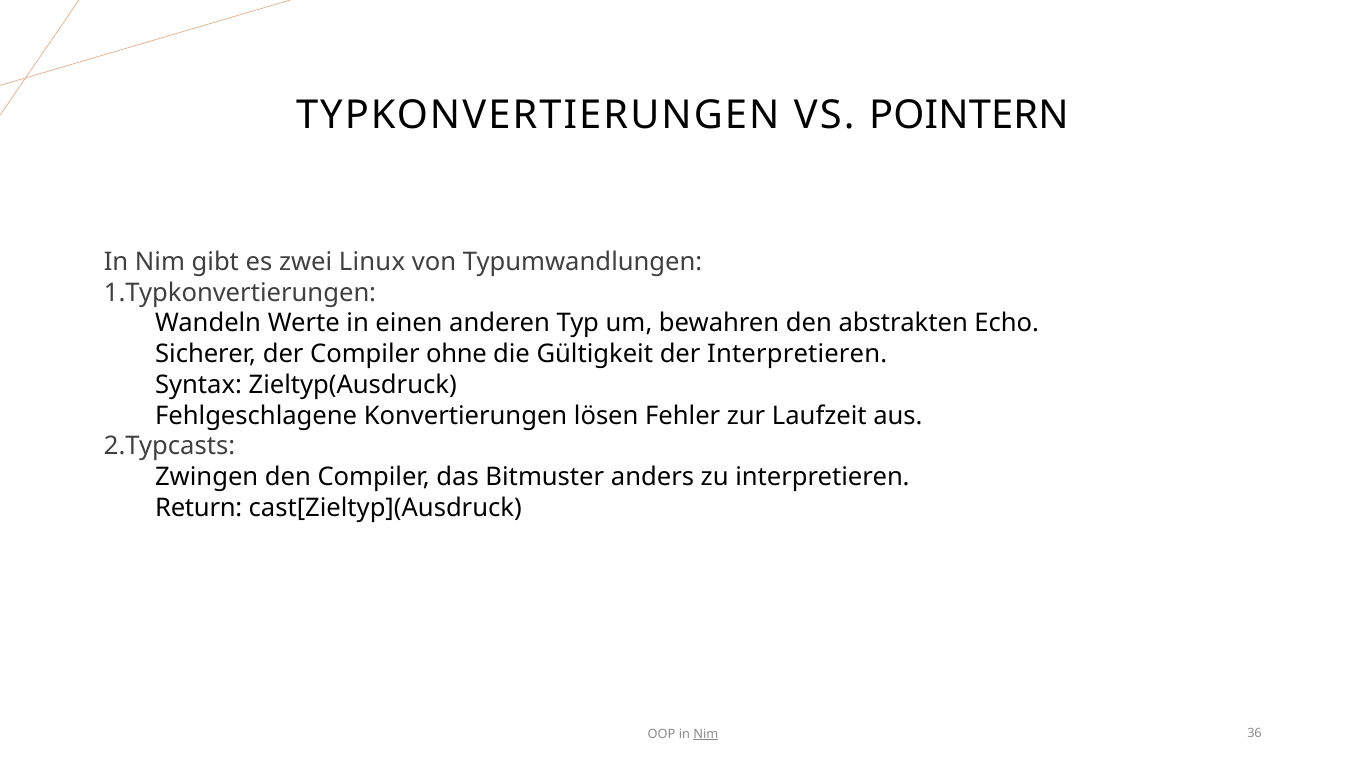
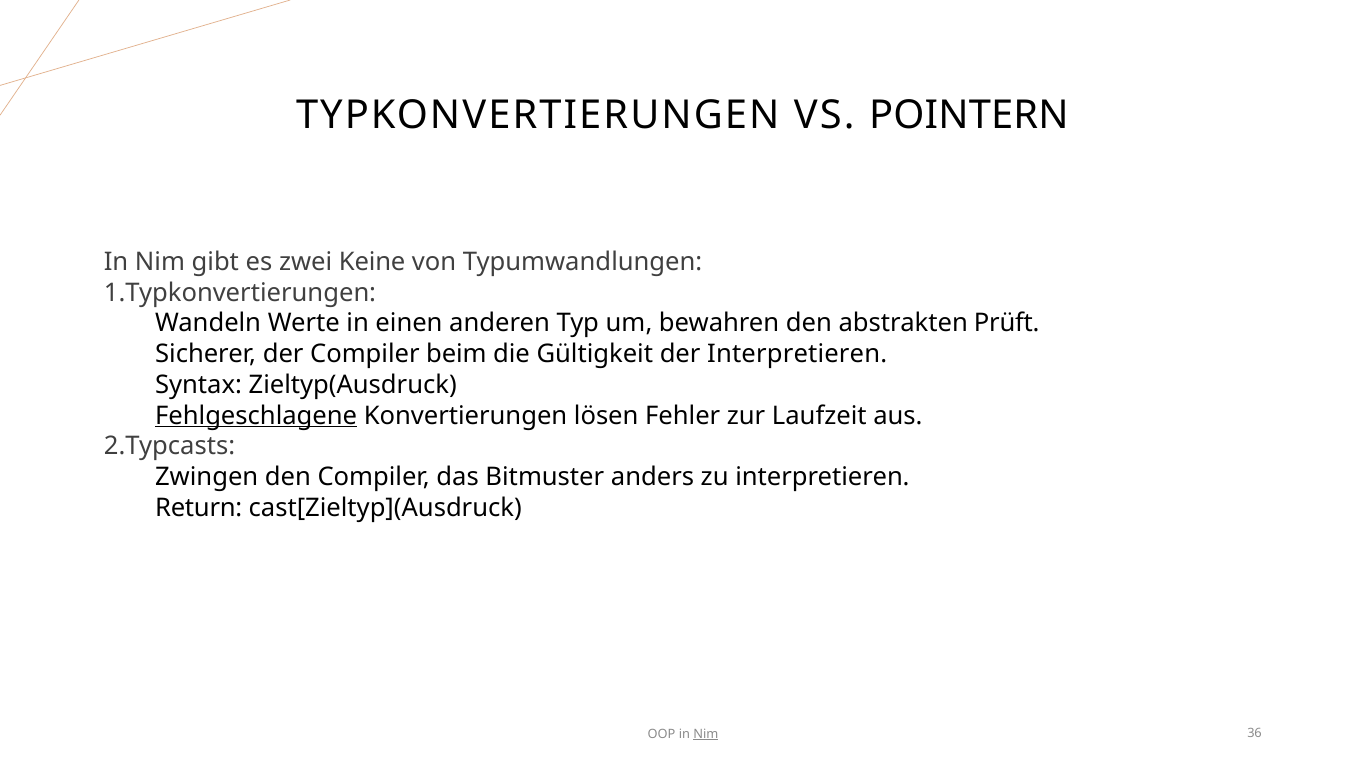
Linux: Linux -> Keine (372, 262)
Echo: Echo -> Prüft (1007, 323)
ohne: ohne -> beim (456, 354)
Fehlgeschlagene underline: none -> present (256, 415)
